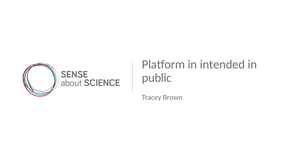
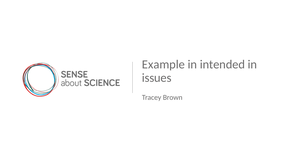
Platform: Platform -> Example (163, 64)
public: public -> issues (157, 78)
